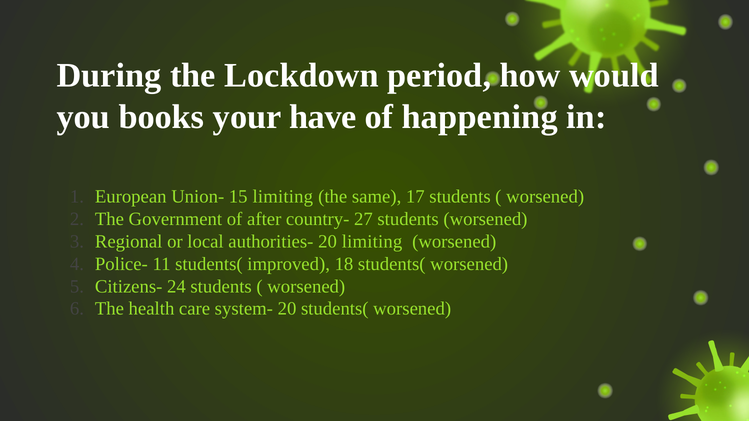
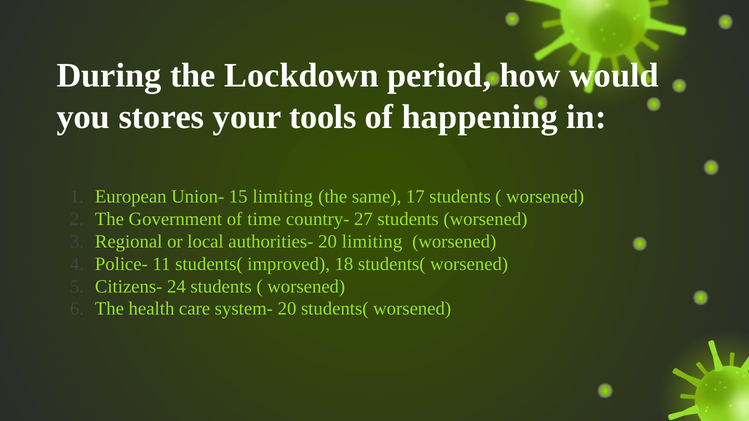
books: books -> stores (161, 117)
have: have -> tools (323, 117)
after: after -> time (264, 219)
